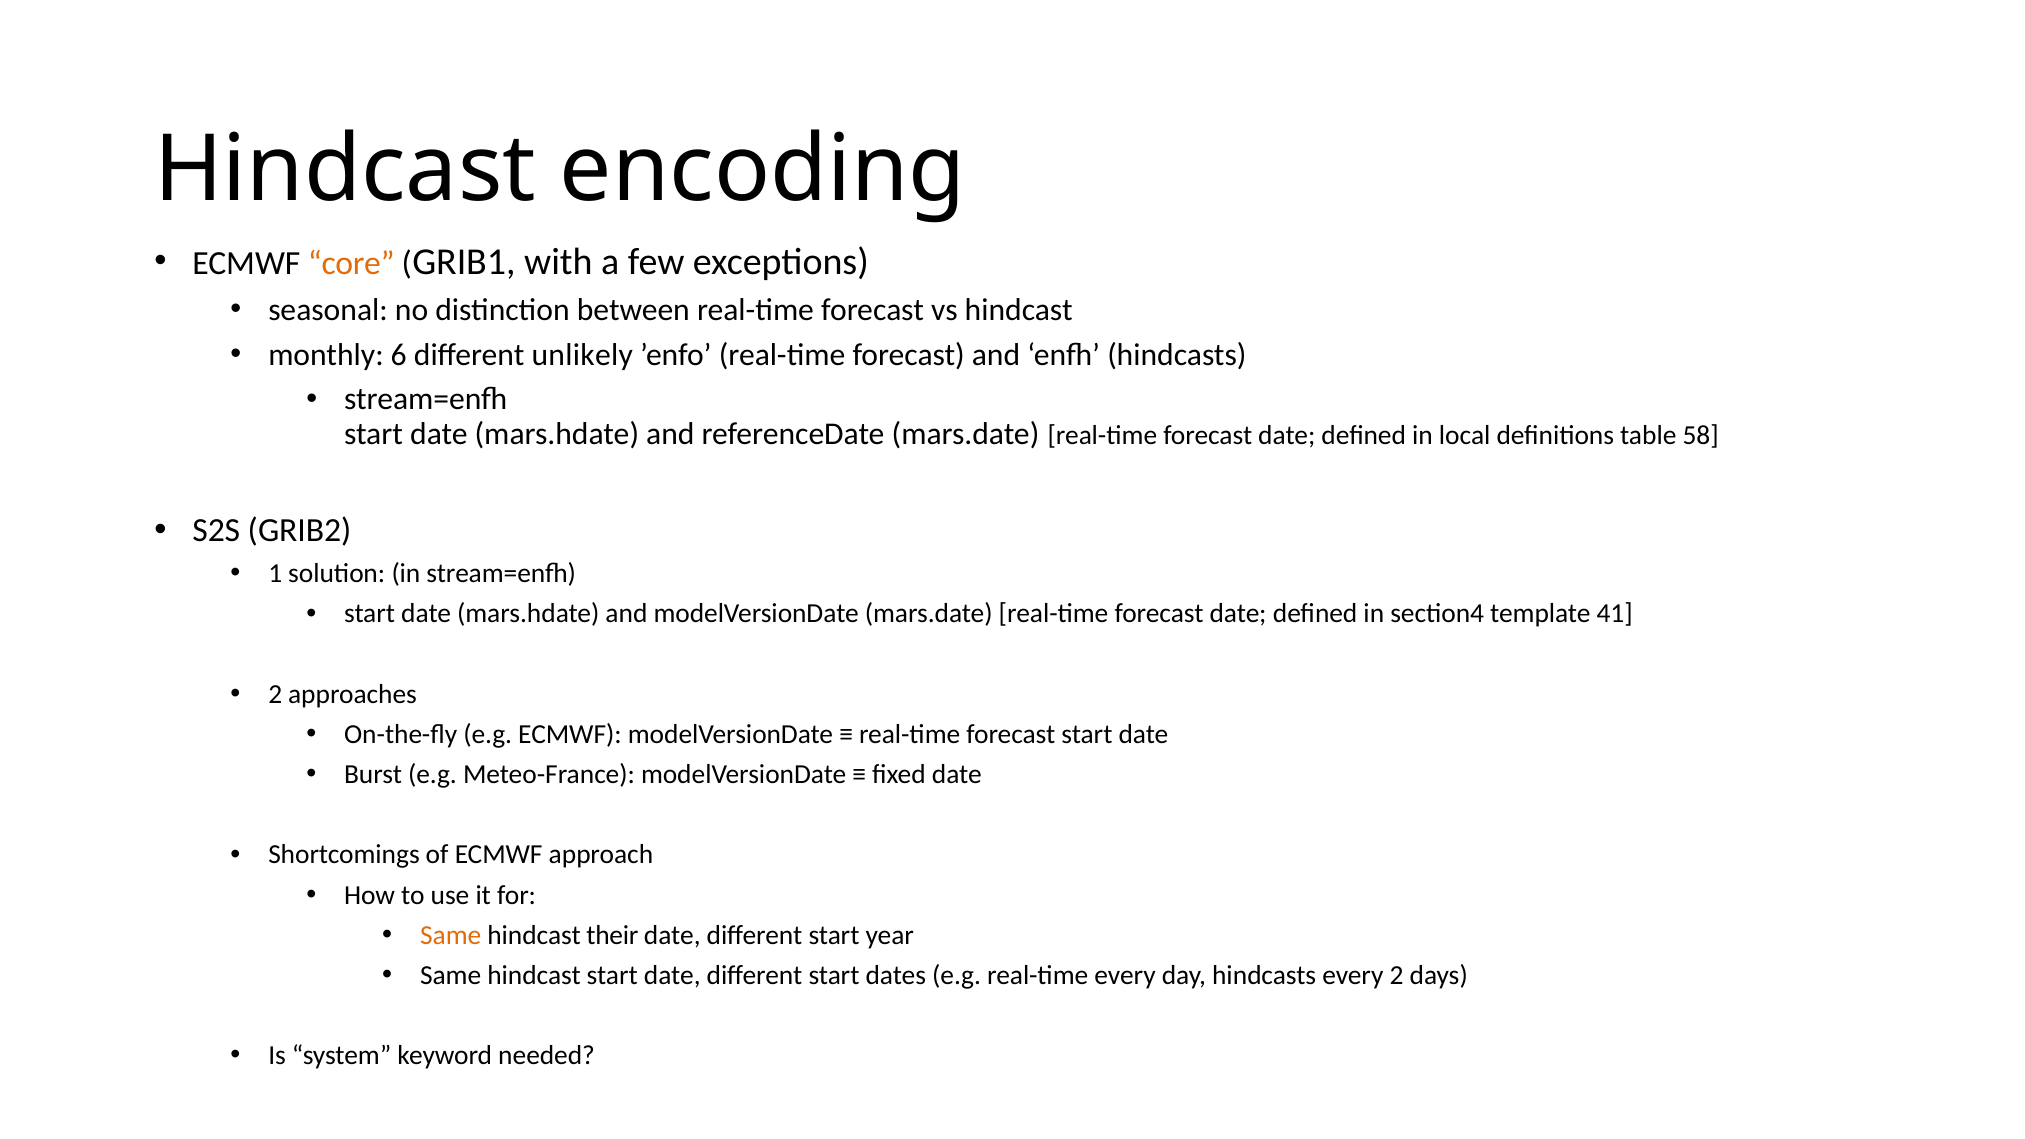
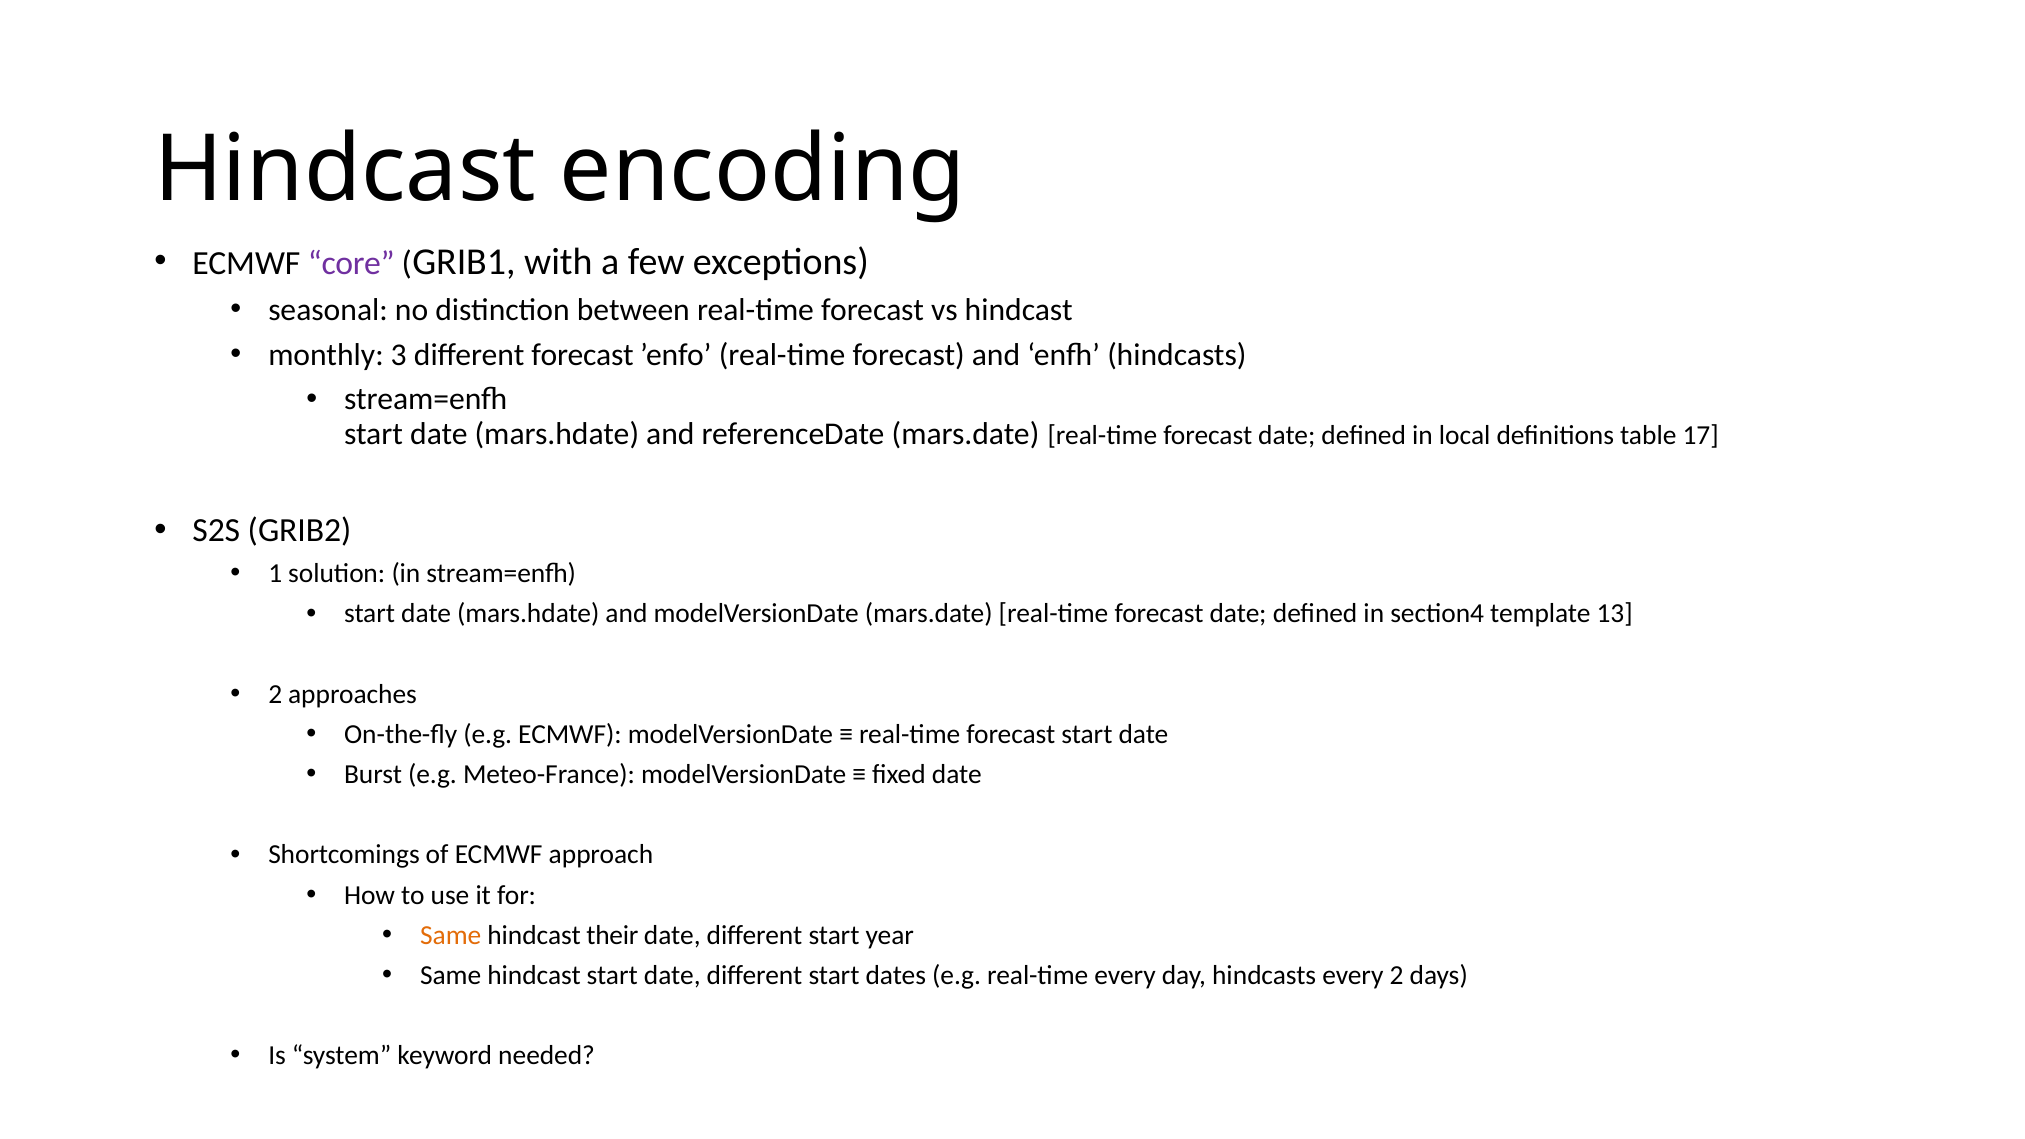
core colour: orange -> purple (351, 263)
6: 6 -> 3 (399, 355)
different unlikely: unlikely -> forecast (583, 355)
58: 58 -> 17 (1701, 435)
41: 41 -> 13 (1615, 614)
